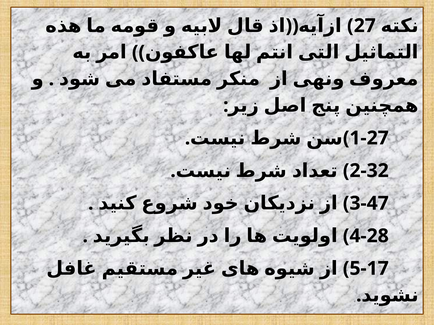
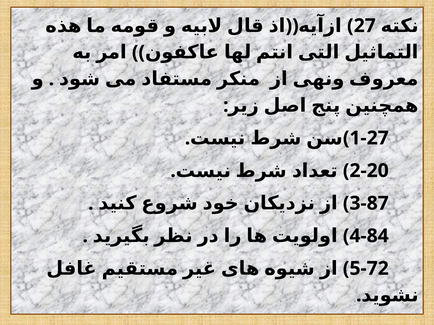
2-32: 2-32 -> 2-20 (369, 171)
3-47: 3-47 -> 3-87 (369, 204)
4-28: 4-28 -> 4-84 (369, 236)
5-17: 5-17 -> 5-72 (369, 269)
